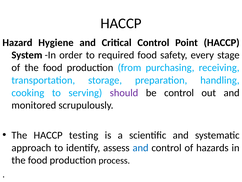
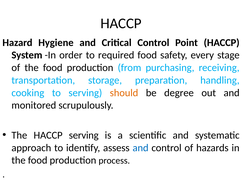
should colour: purple -> orange (124, 93)
be control: control -> degree (179, 93)
HACCP testing: testing -> serving (84, 135)
